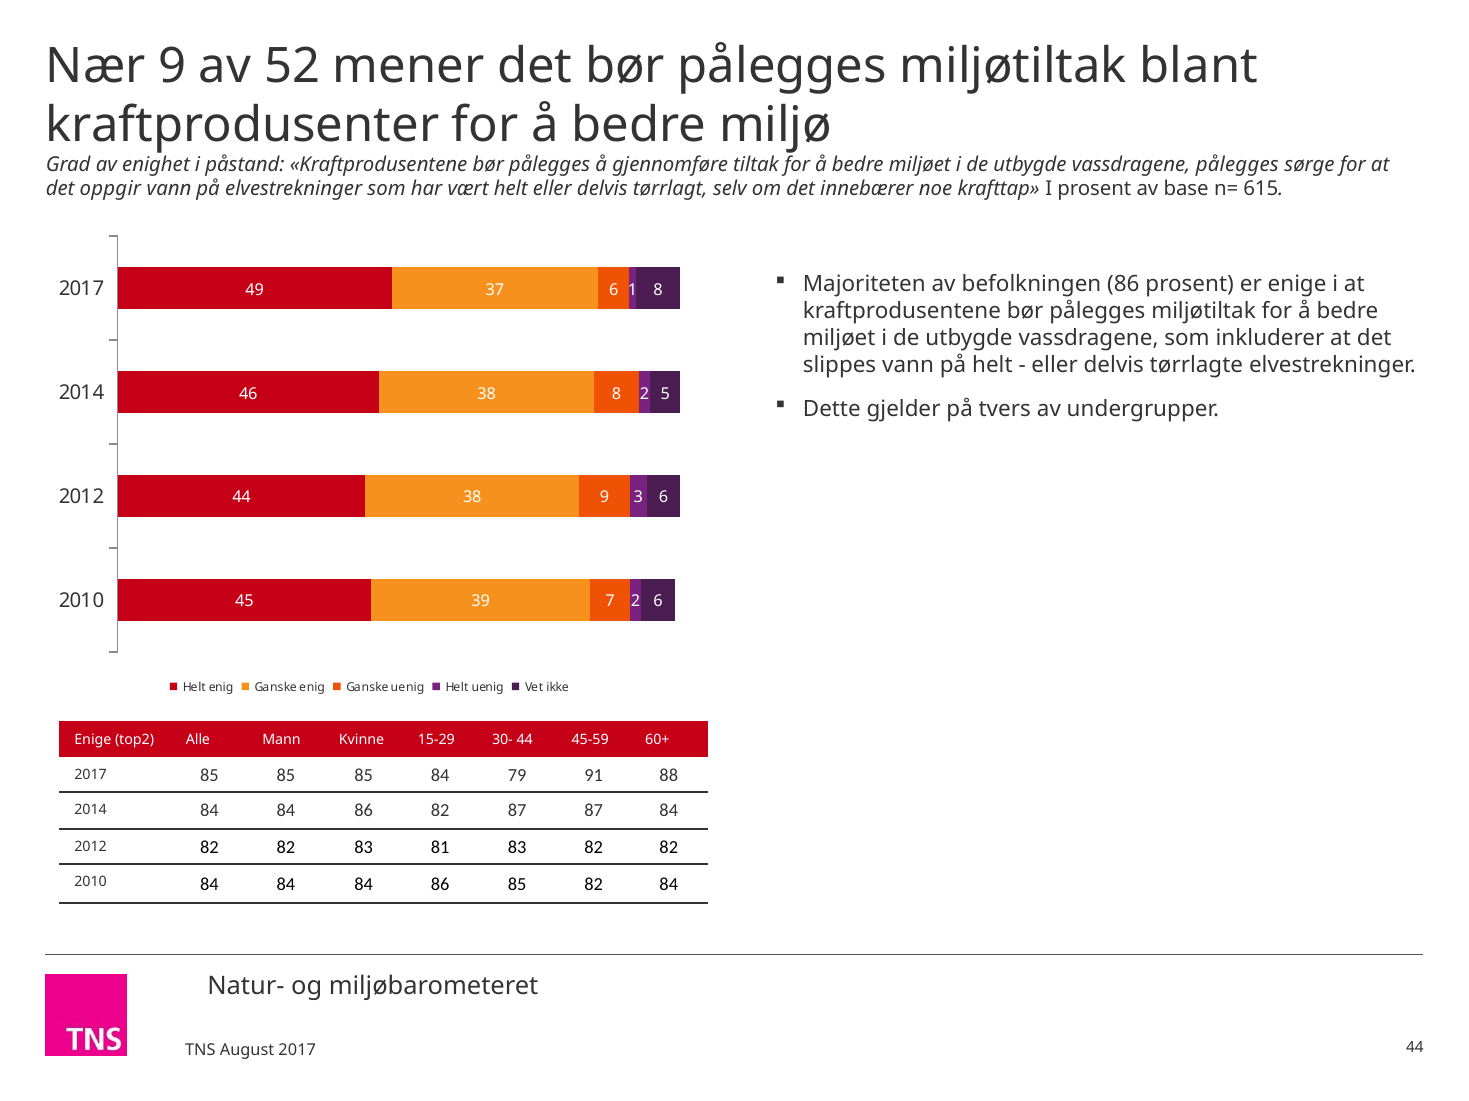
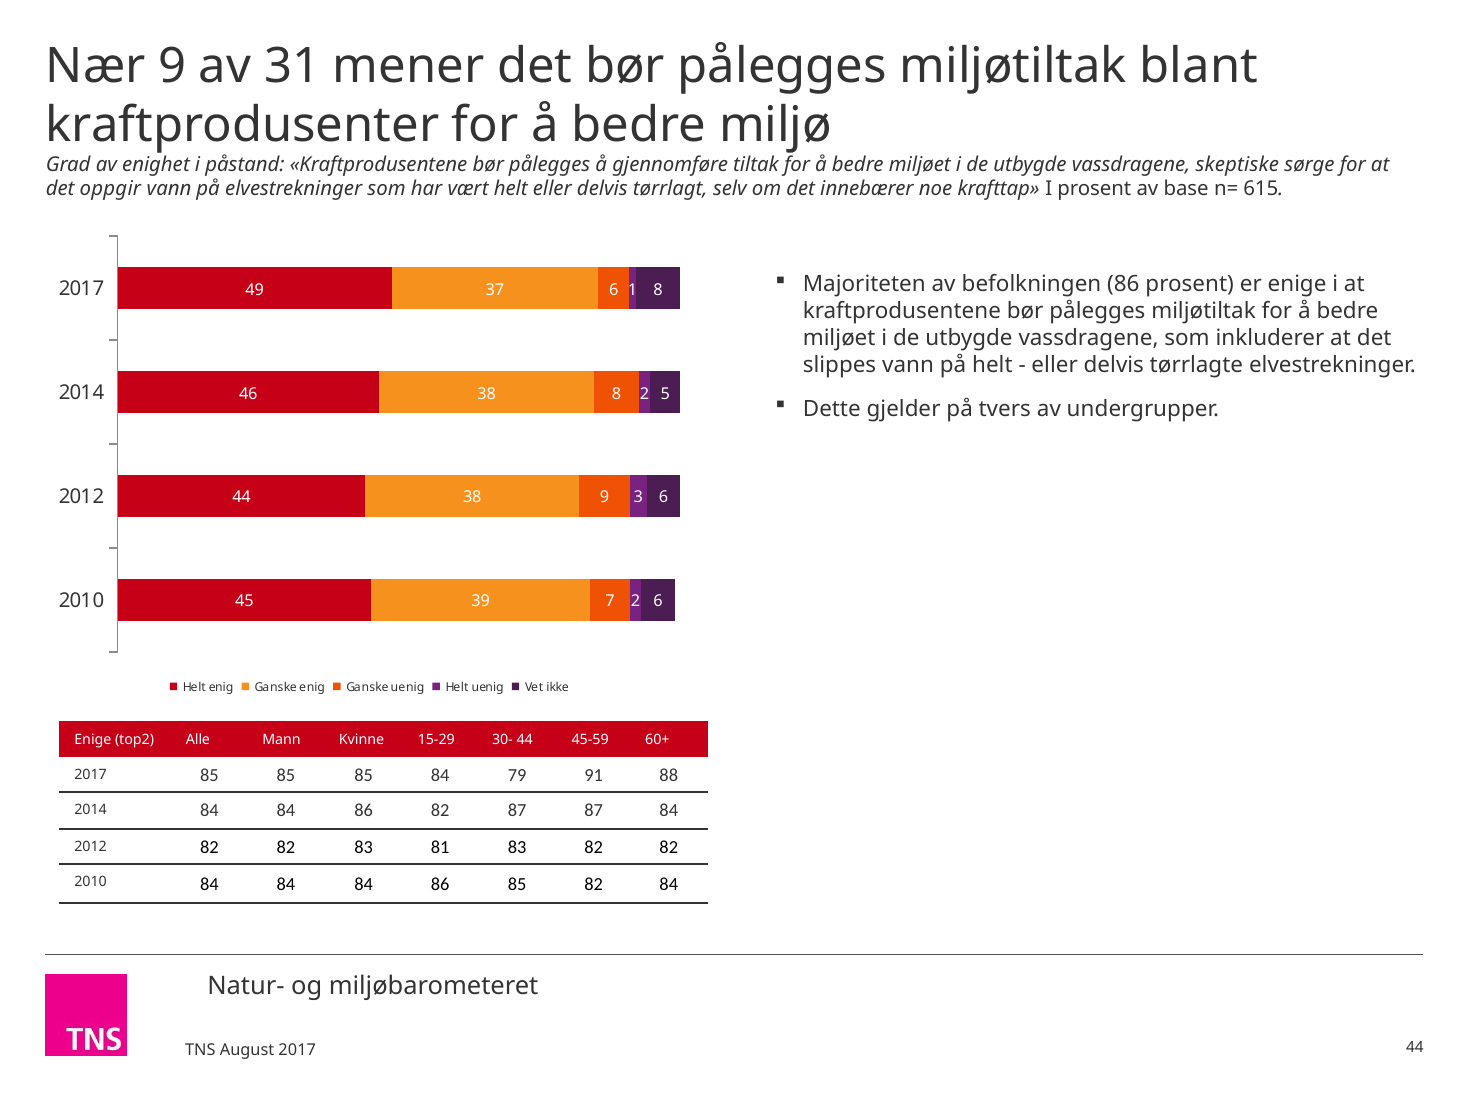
52: 52 -> 31 (292, 66)
vassdragene pålegges: pålegges -> skeptiske (1237, 165)
